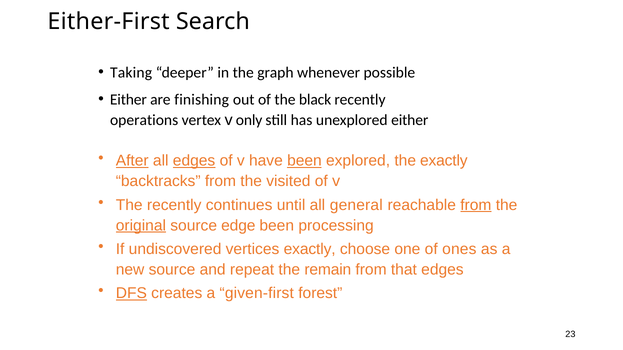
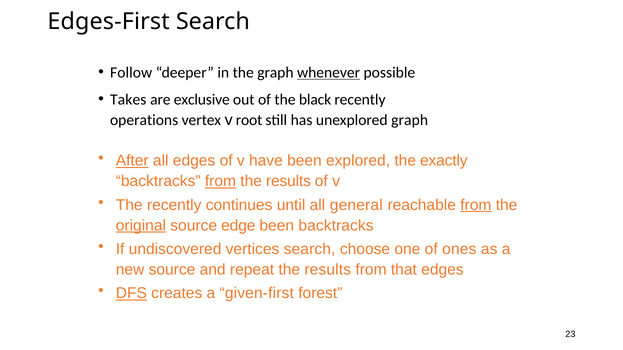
Either-First: Either-First -> Edges-First (109, 22)
Taking: Taking -> Follow (131, 73)
whenever underline: none -> present (329, 73)
Either: Either -> Takes (128, 100)
finishing: finishing -> exclusive (202, 100)
only: only -> root (249, 120)
unexplored either: either -> graph (410, 120)
edges underline: present -> none (194, 161)
been underline: present -> none (304, 161)
from underline: none -> present (220, 182)
visited: visited -> results (288, 182)
been processing: processing -> backtracks (336, 226)
vertices exactly: exactly -> search (310, 249)
repeat the remain: remain -> results (328, 270)
